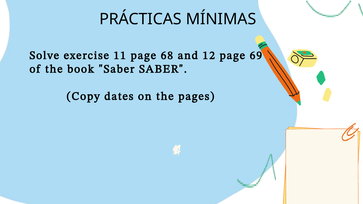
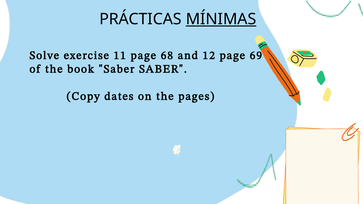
MÍNIMAS underline: none -> present (221, 19)
